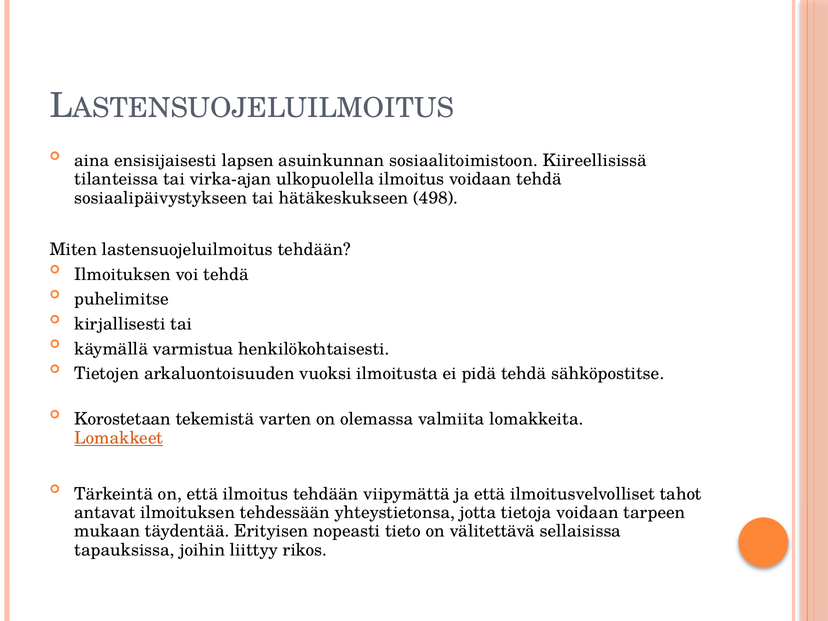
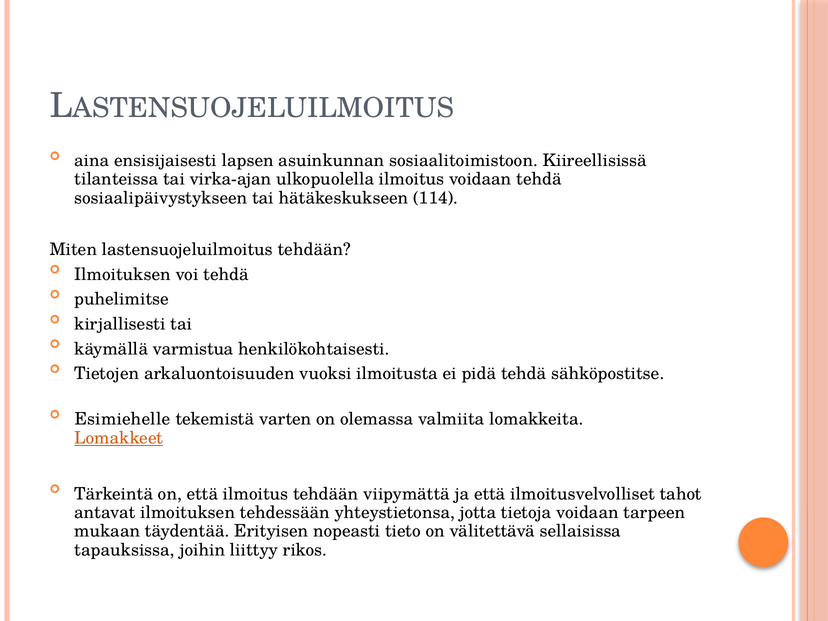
498: 498 -> 114 (436, 198)
Korostetaan: Korostetaan -> Esimiehelle (122, 419)
